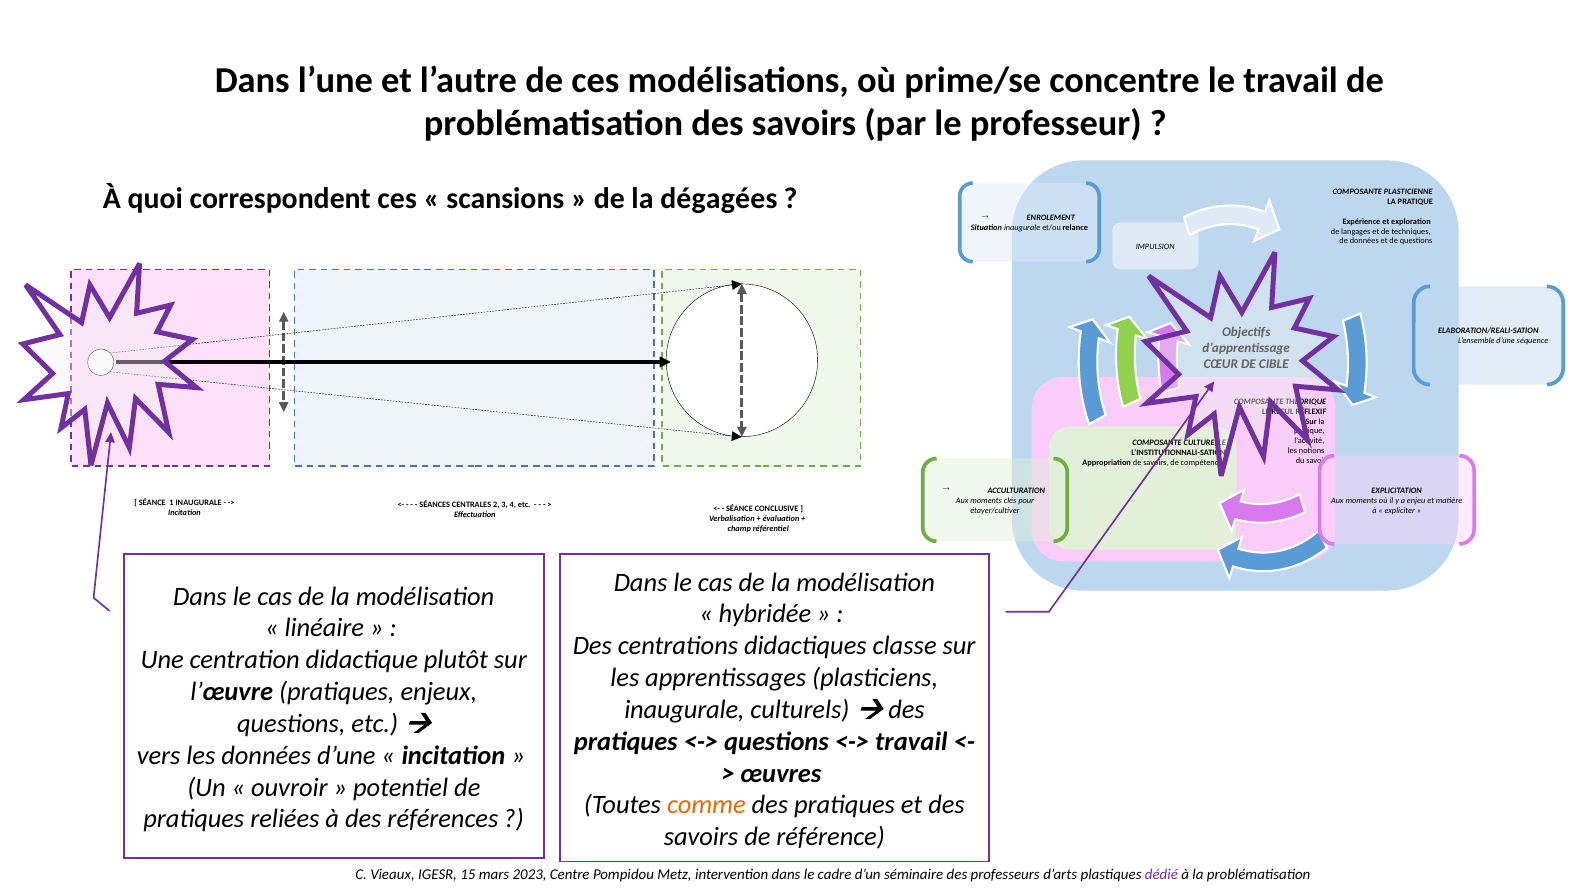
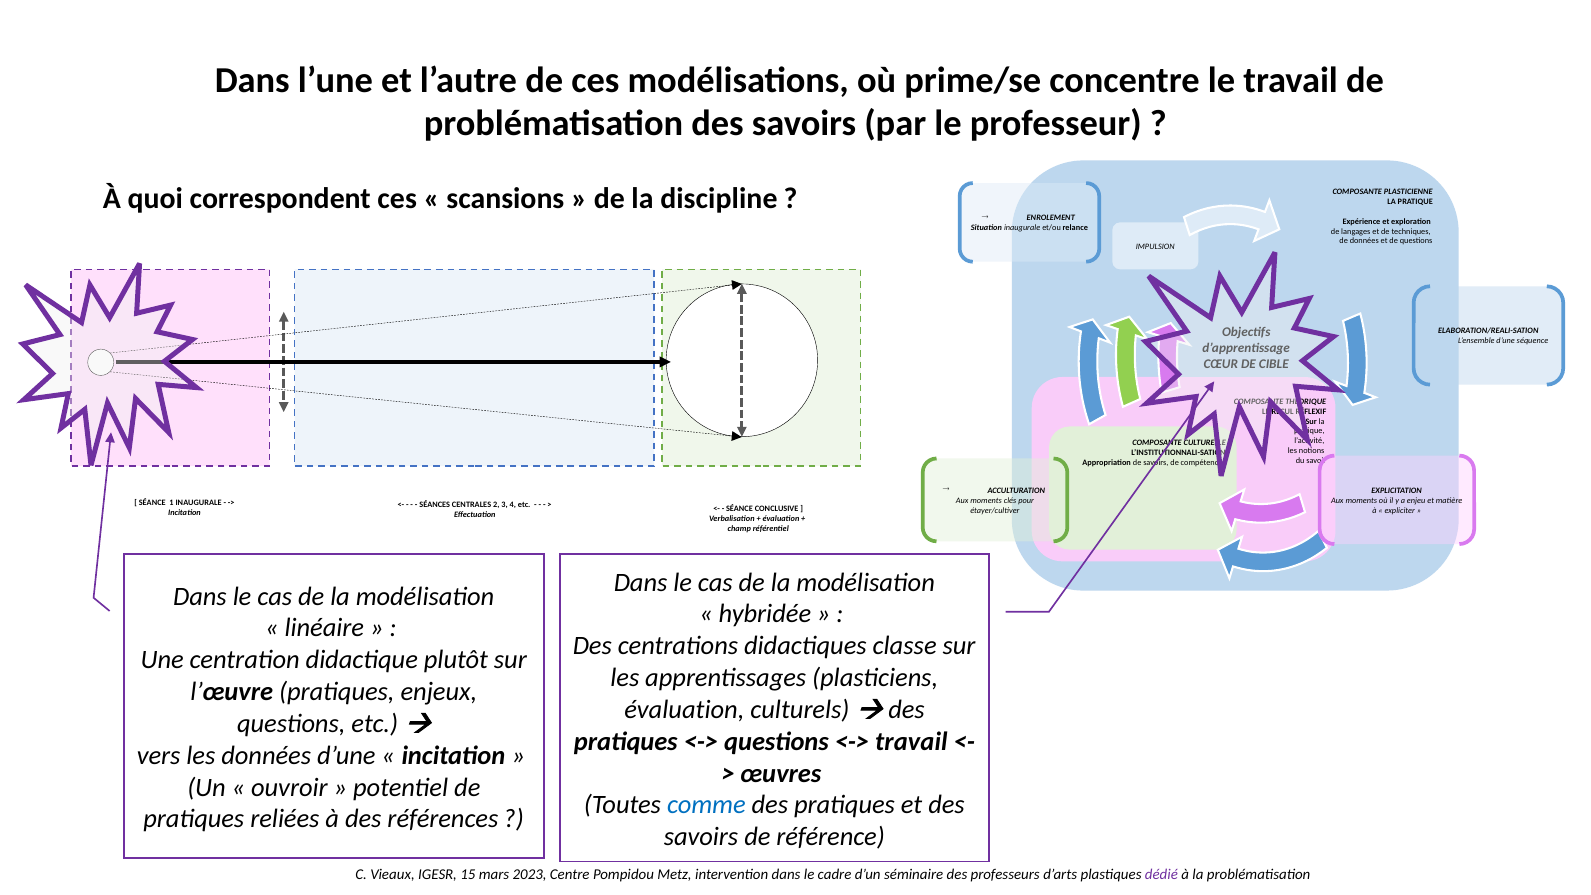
dégagées: dégagées -> discipline (719, 199)
inaugurale: inaugurale -> évaluation (684, 710)
comme colour: orange -> blue (706, 805)
